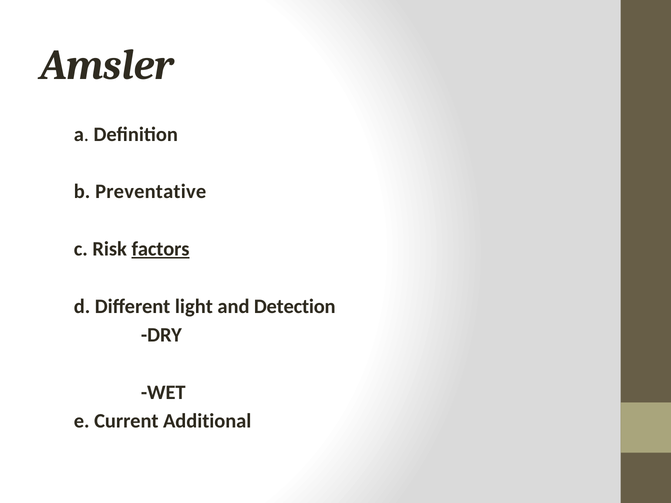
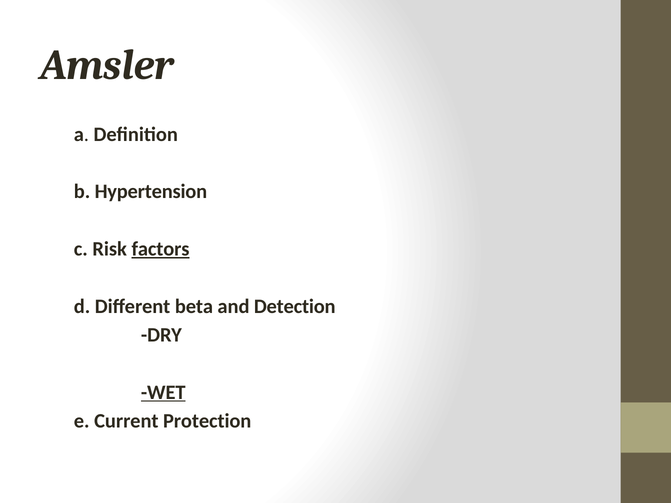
Preventative: Preventative -> Hypertension (151, 192)
light: light -> beta (194, 306)
WET underline: none -> present (163, 392)
Additional: Additional -> Protection (207, 421)
